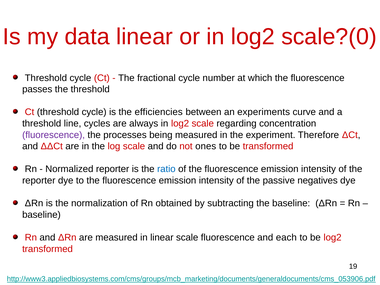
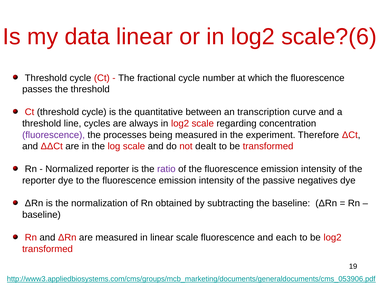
scale?(0: scale?(0 -> scale?(6 (329, 37)
efficiencies: efficiencies -> quantitative (159, 112)
experiments: experiments -> transcription (264, 112)
ones: ones -> dealt (206, 146)
ratio colour: blue -> purple (166, 169)
